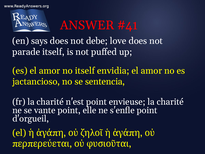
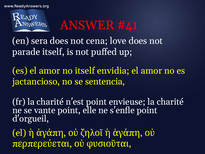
says: says -> sera (39, 41)
debe: debe -> cena (97, 41)
